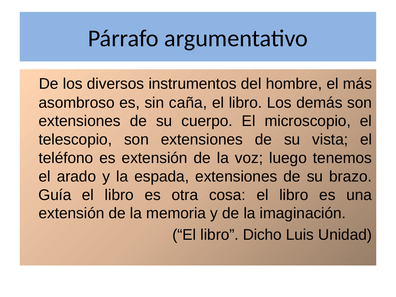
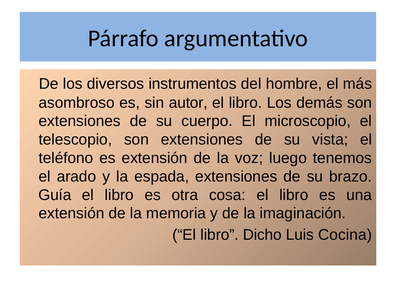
caña: caña -> autor (188, 103)
Unidad: Unidad -> Cocina (345, 235)
